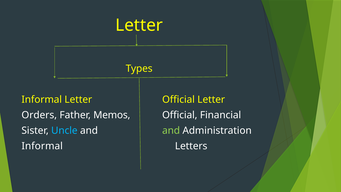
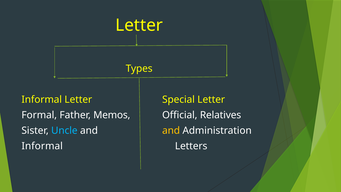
Letter Official: Official -> Special (178, 99)
Orders: Orders -> Formal (39, 115)
Financial: Financial -> Relatives (221, 115)
and colour: light green -> yellow (171, 130)
